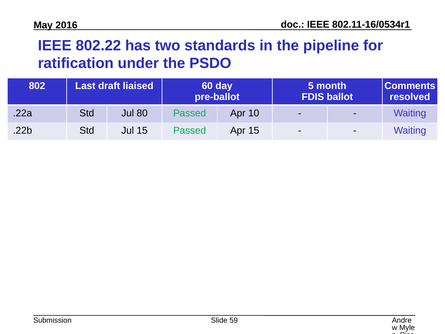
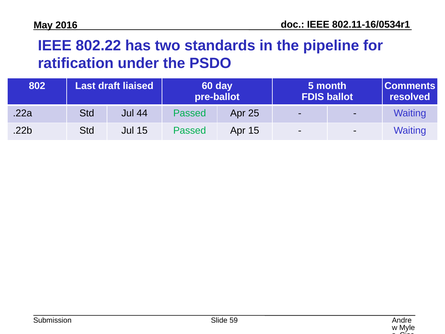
80: 80 -> 44 (142, 113)
10: 10 -> 25 (254, 113)
